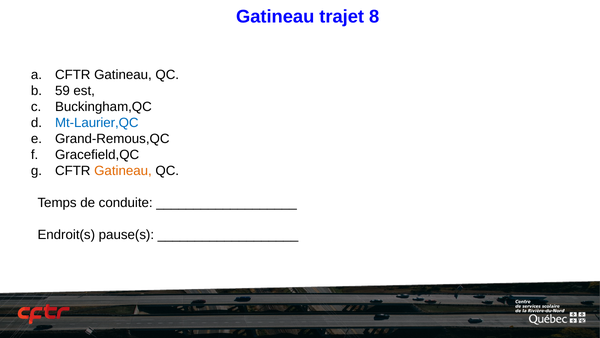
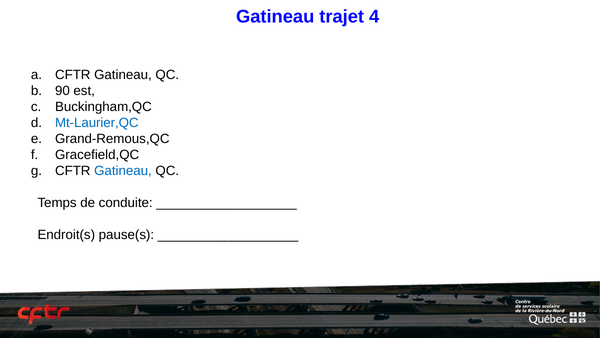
8: 8 -> 4 (374, 17)
59: 59 -> 90 (62, 91)
Gatineau colour: orange -> blue (123, 171)
